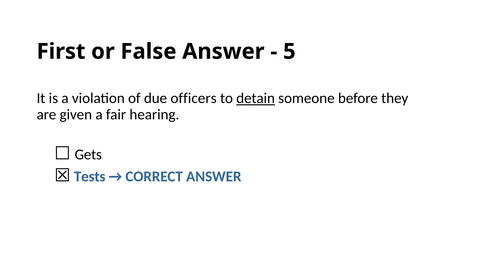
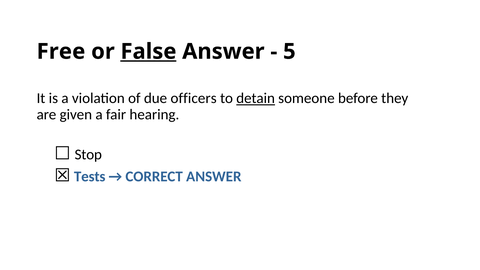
First: First -> Free (61, 52)
False underline: none -> present (148, 52)
Gets: Gets -> Stop (88, 155)
